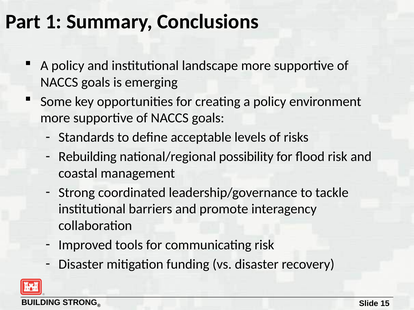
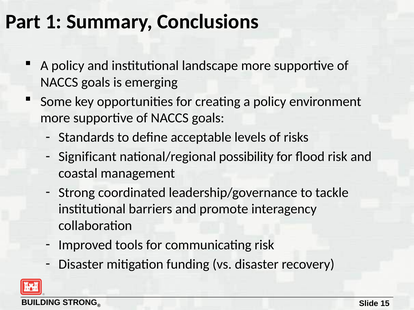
Rebuilding: Rebuilding -> Significant (88, 157)
